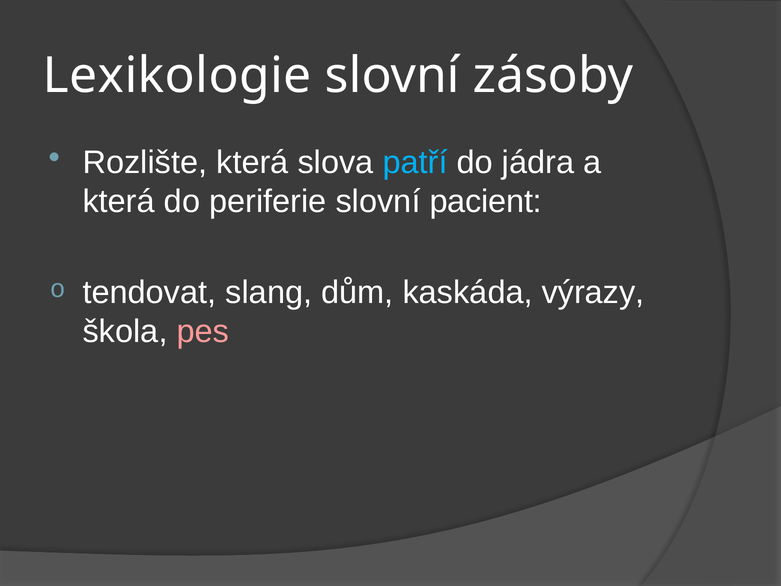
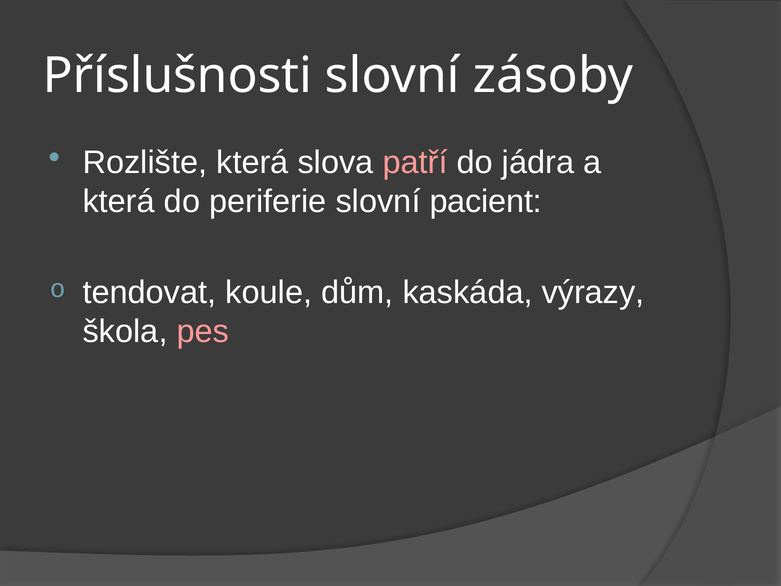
Lexikologie: Lexikologie -> Příslušnosti (177, 76)
patří colour: light blue -> pink (415, 162)
slang: slang -> koule (269, 293)
